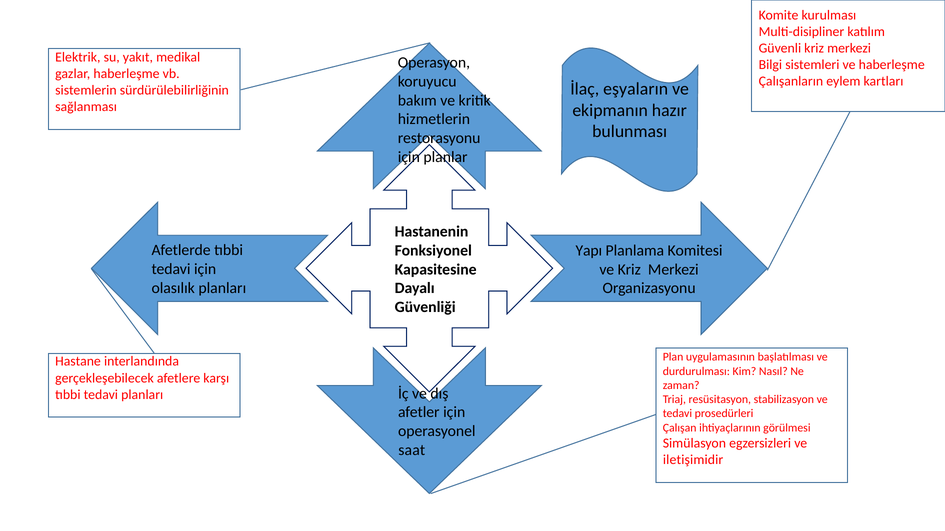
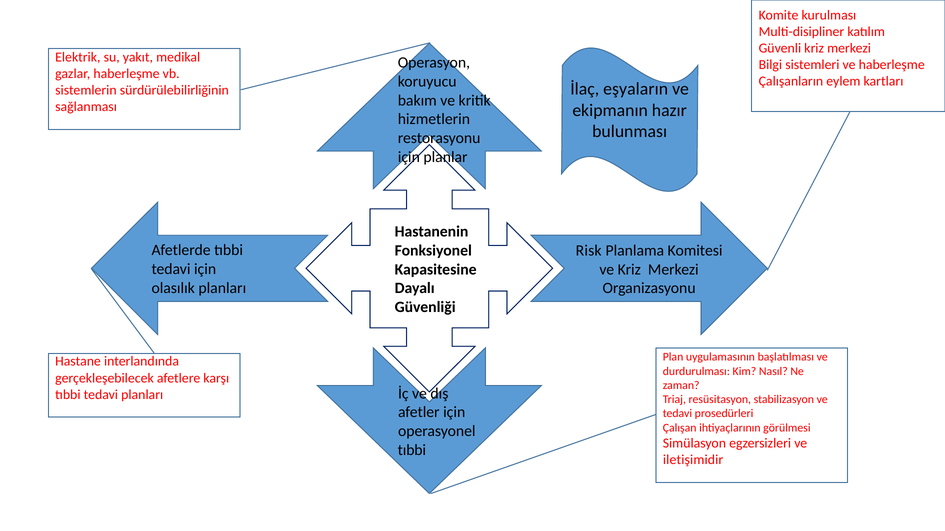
Yapı: Yapı -> Risk (589, 251)
saat: saat -> tıbbi (412, 451)
